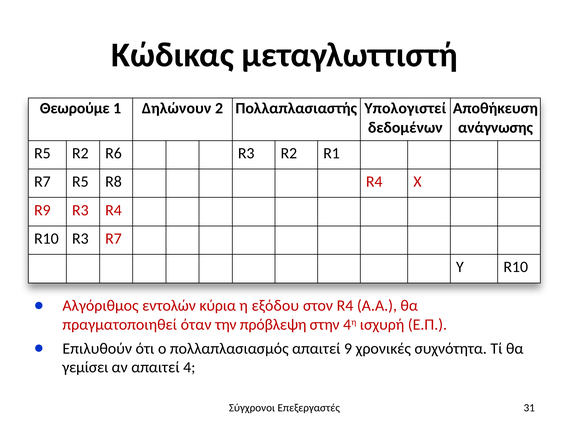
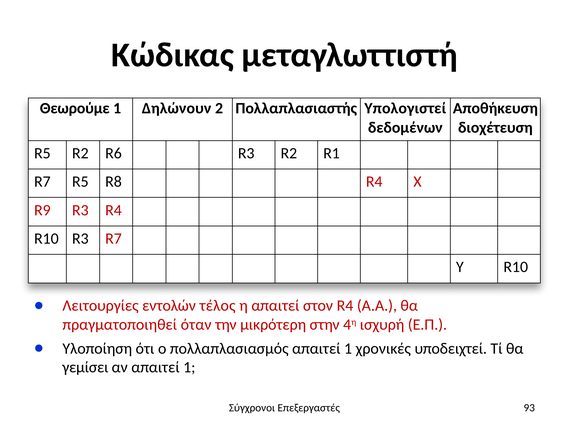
ανάγνωσης: ανάγνωσης -> διοχέτευση (495, 128)
Αλγόριθμος: Αλγόριθμος -> Λειτουργίες (101, 306)
κύρια: κύρια -> τέλος (218, 306)
η εξόδου: εξόδου -> απαιτεί (275, 306)
πρόβλεψη: πρόβλεψη -> μικρότερη (273, 325)
Επιλυθούν: Επιλυθούν -> Υλοποίηση (97, 348)
πολλαπλασιασμός απαιτεί 9: 9 -> 1 (348, 348)
συχνότητα: συχνότητα -> υποδειχτεί (451, 348)
αν απαιτεί 4: 4 -> 1 (189, 367)
31: 31 -> 93 (529, 408)
